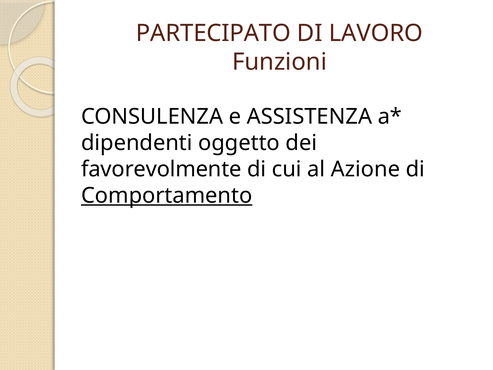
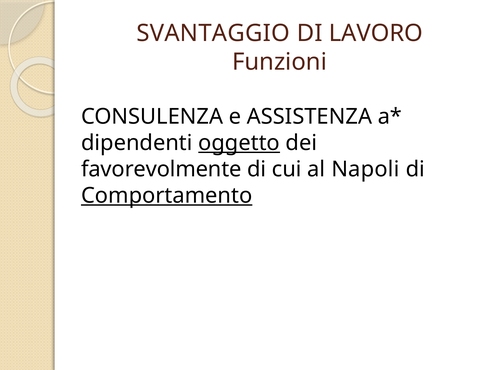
PARTECIPATO: PARTECIPATO -> SVANTAGGIO (213, 33)
oggetto underline: none -> present (239, 143)
Azione: Azione -> Napoli (365, 169)
